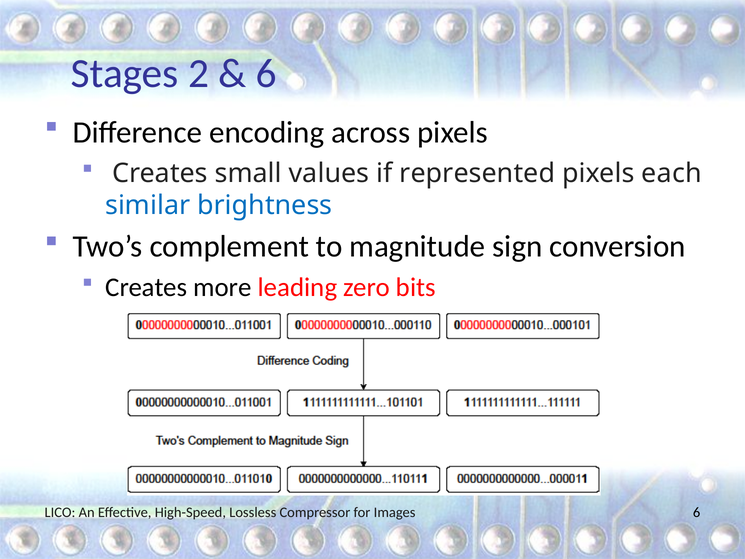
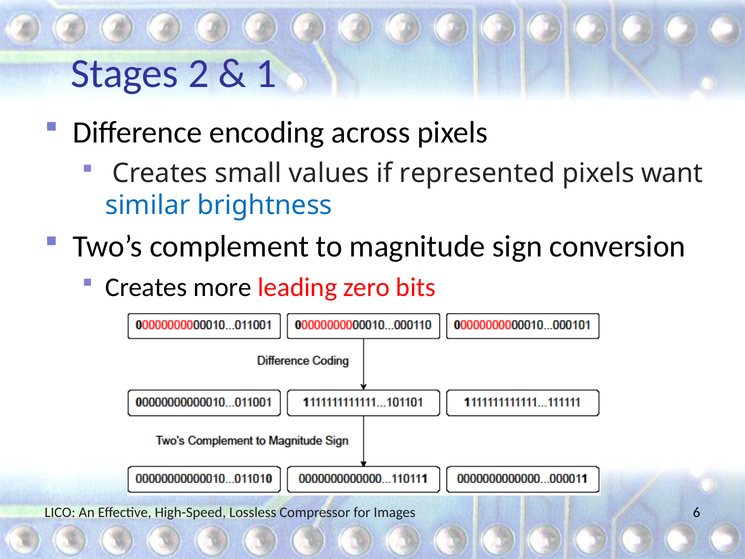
6: 6 -> 1 (266, 74)
each: each -> want (672, 173)
